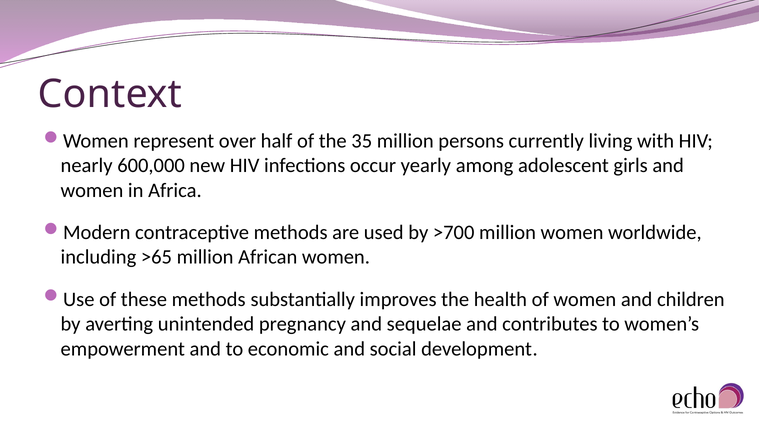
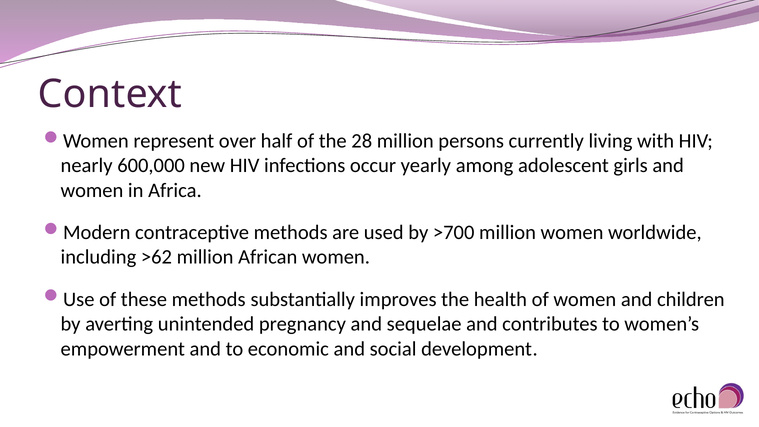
35: 35 -> 28 (362, 141)
>65: >65 -> >62 (156, 257)
